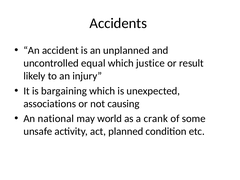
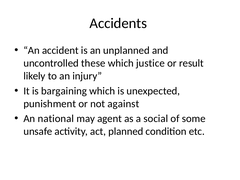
equal: equal -> these (93, 63)
associations: associations -> punishment (50, 104)
causing: causing -> against (123, 104)
world: world -> agent (110, 119)
crank: crank -> social (156, 119)
